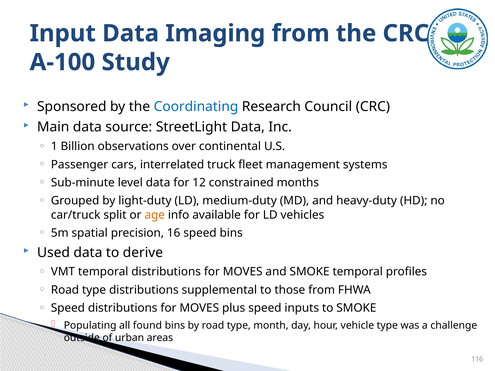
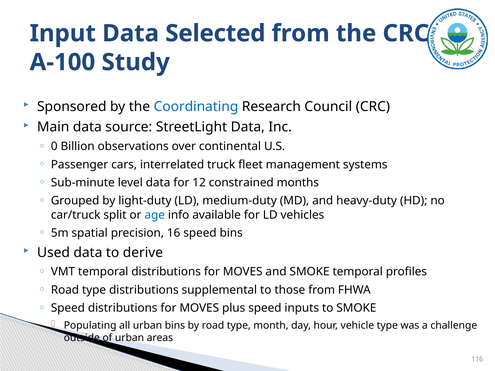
Imaging: Imaging -> Selected (215, 33)
1: 1 -> 0 (54, 146)
age colour: orange -> blue (155, 215)
all found: found -> urban (147, 326)
